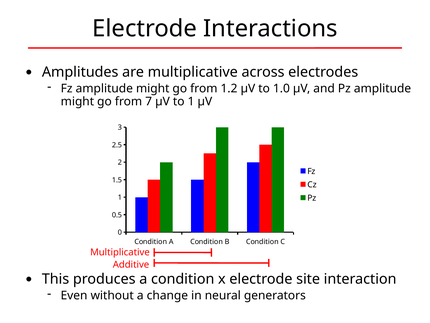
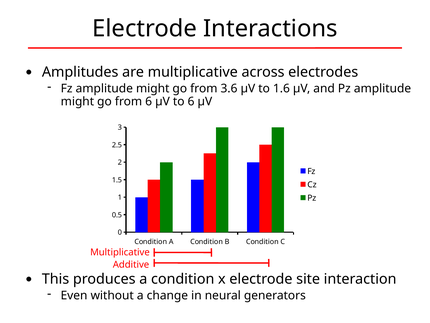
1.2: 1.2 -> 3.6 (229, 89)
1.0: 1.0 -> 1.6 (281, 89)
from 7: 7 -> 6 (149, 101)
to 1: 1 -> 6 (191, 101)
